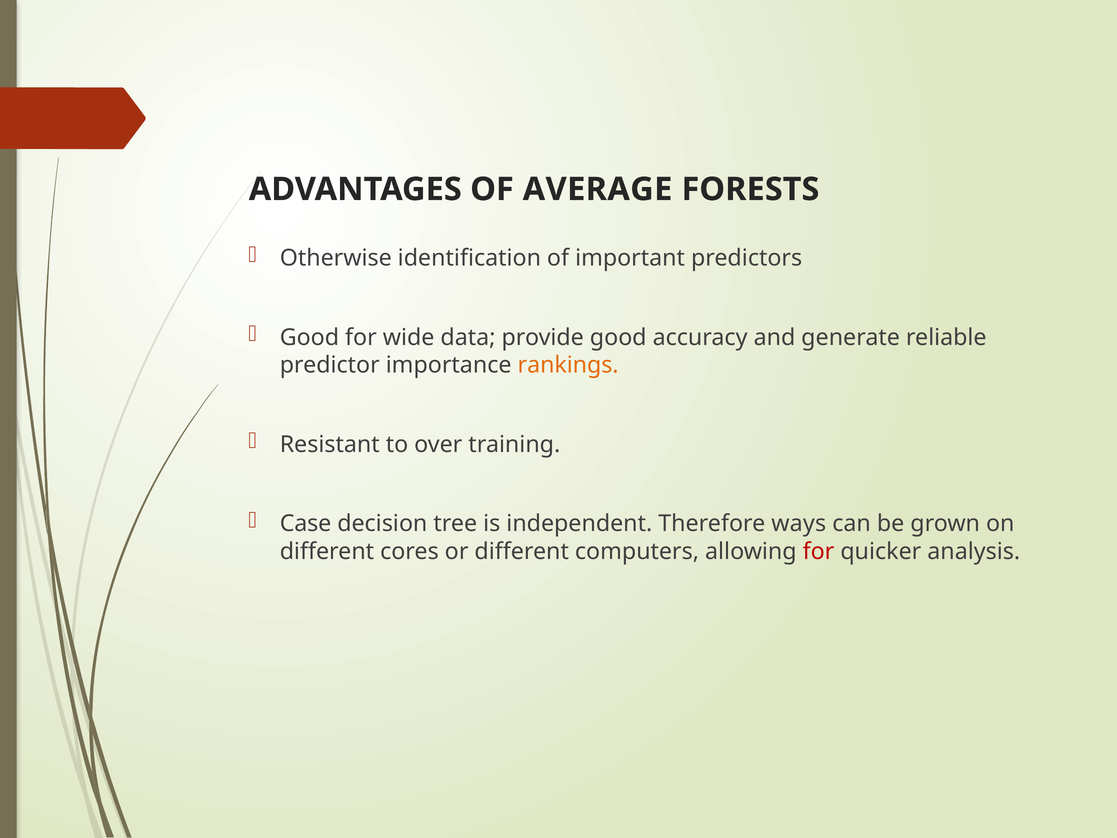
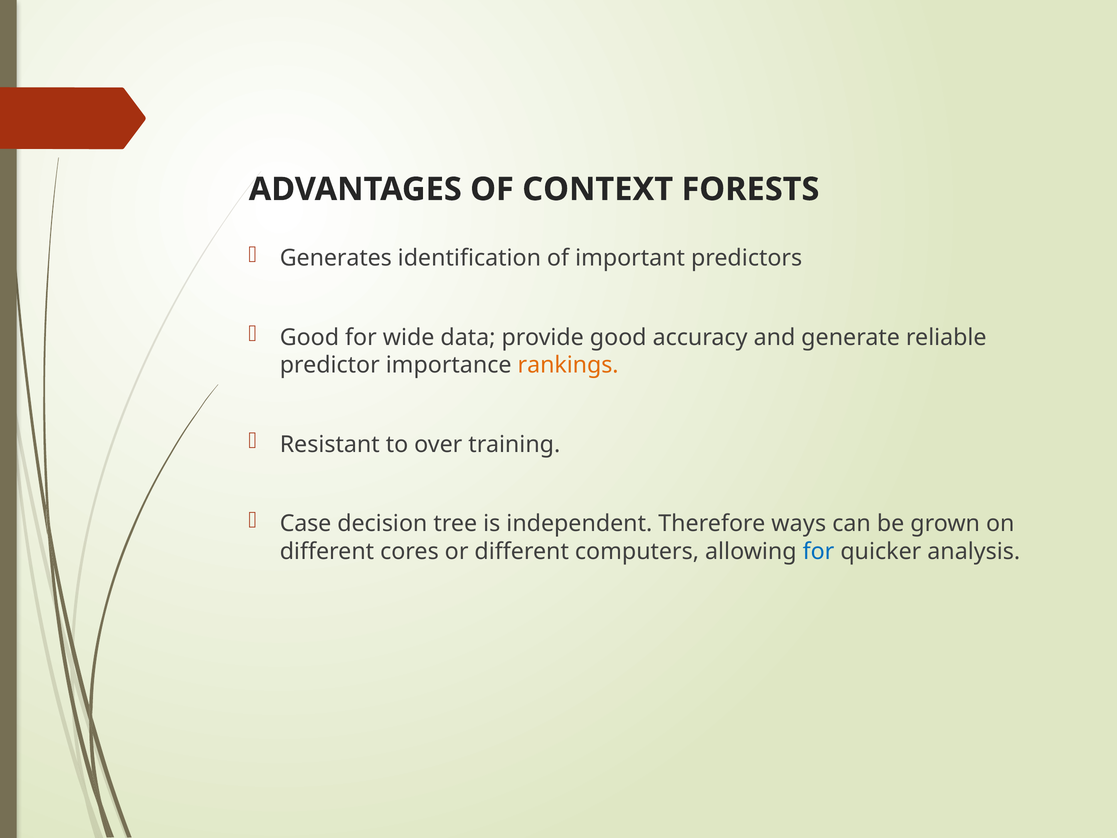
AVERAGE: AVERAGE -> CONTEXT (598, 189)
Otherwise: Otherwise -> Generates (336, 258)
for colour: red -> blue (819, 551)
